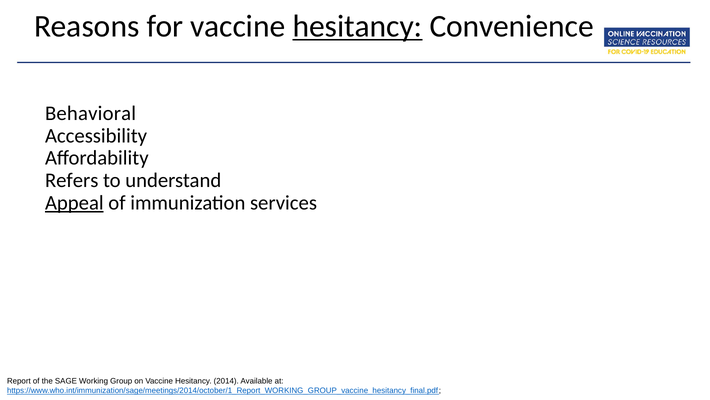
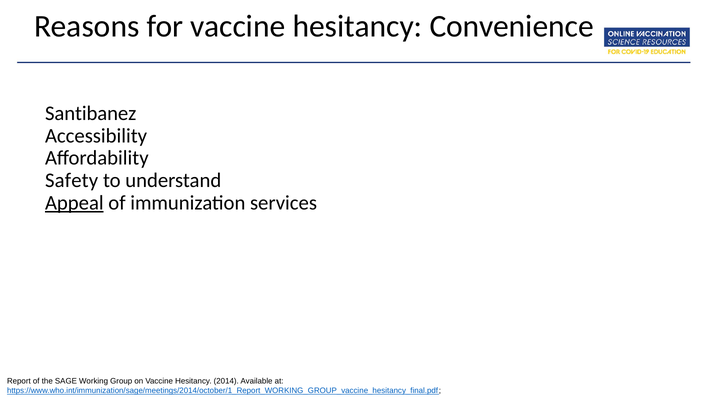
hesitancy underline: present -> none (357, 26)
Behavioral: Behavioral -> Santibanez (91, 113)
Refers: Refers -> Safety (72, 180)
